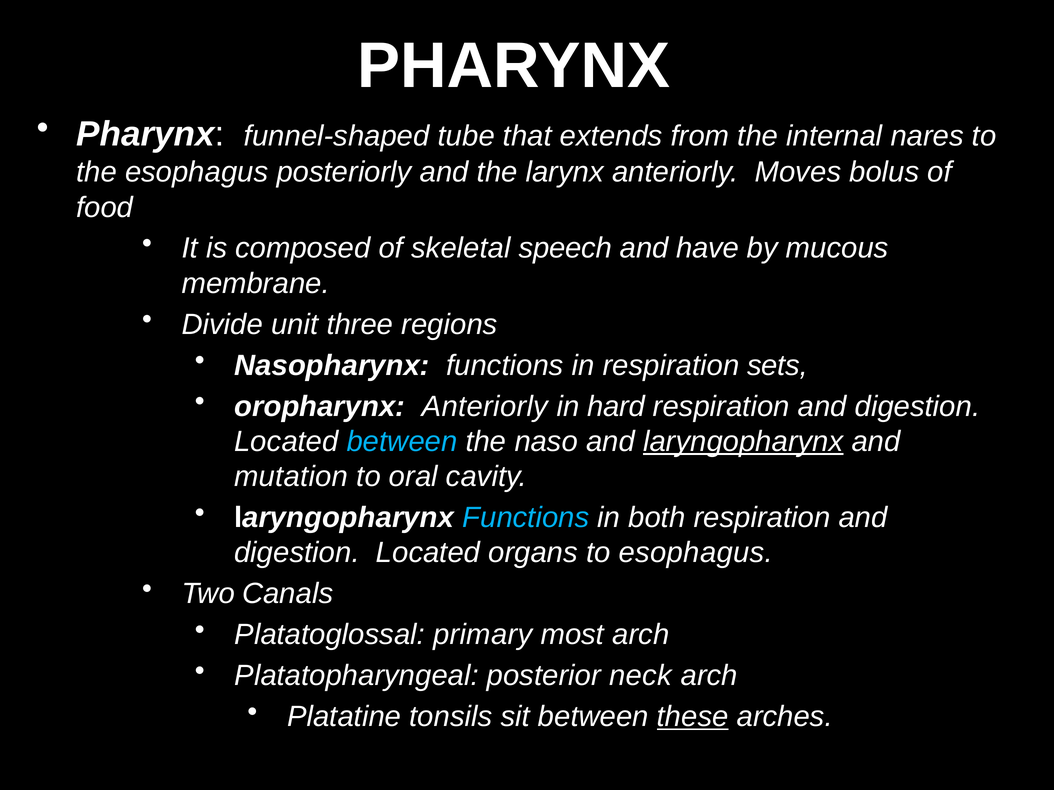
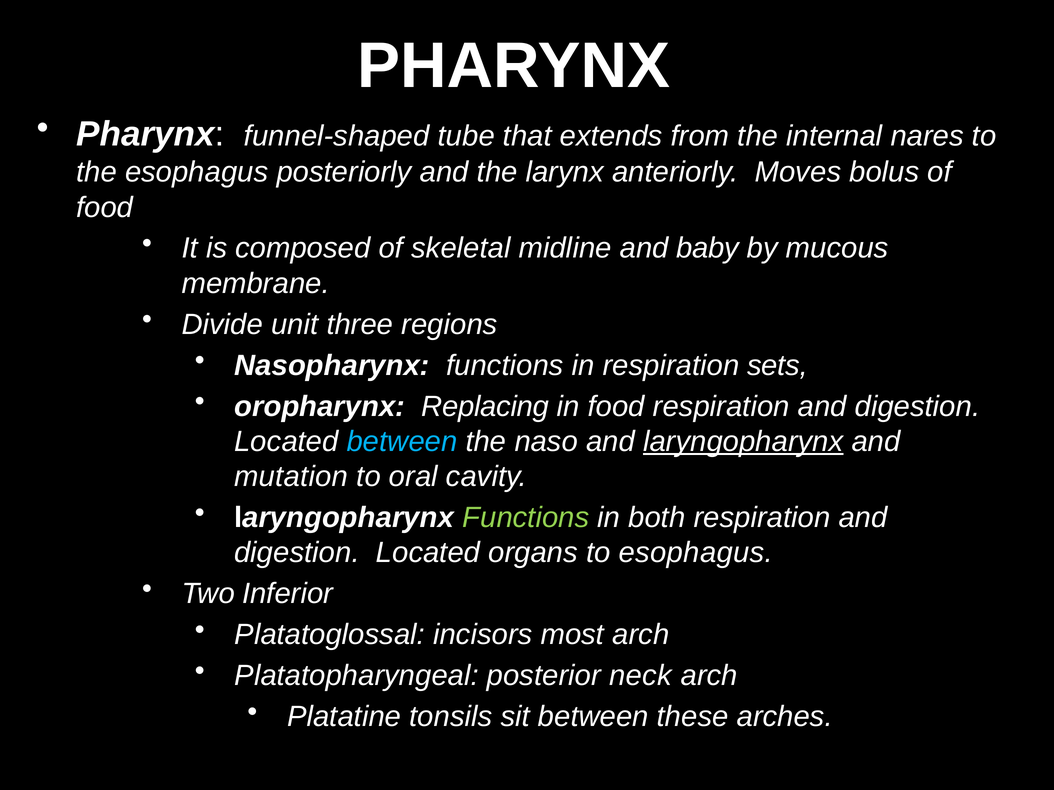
speech: speech -> midline (565, 248)
have: have -> baby (708, 248)
oropharynx Anteriorly: Anteriorly -> Replacing (485, 407)
in hard: hard -> food (616, 407)
Functions colour: light blue -> light green (526, 518)
Canals: Canals -> Inferior (288, 594)
primary: primary -> incisors (483, 635)
these underline: present -> none (693, 717)
